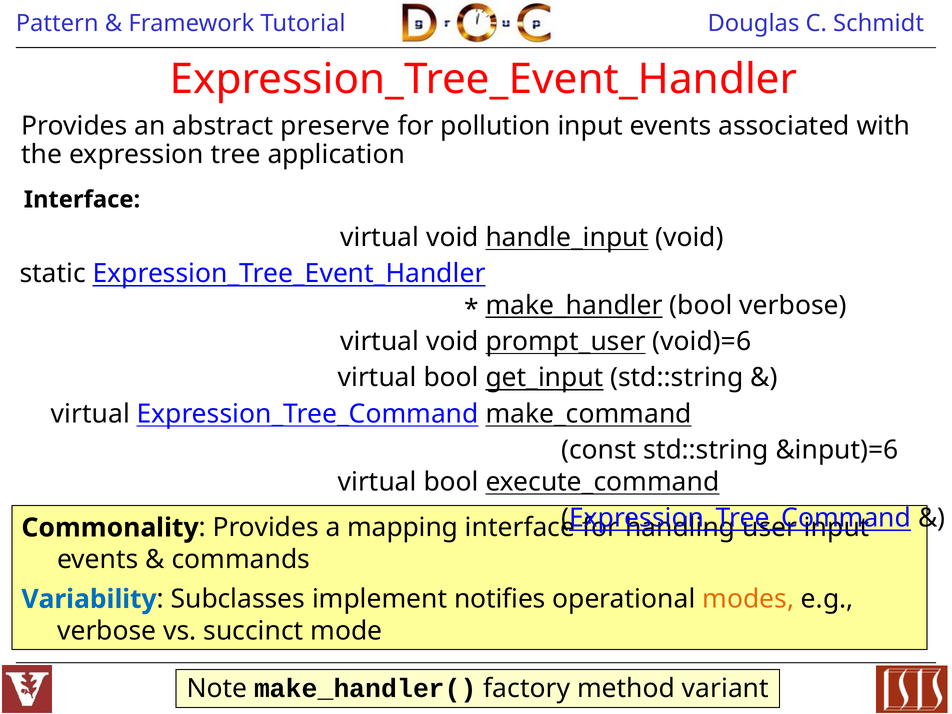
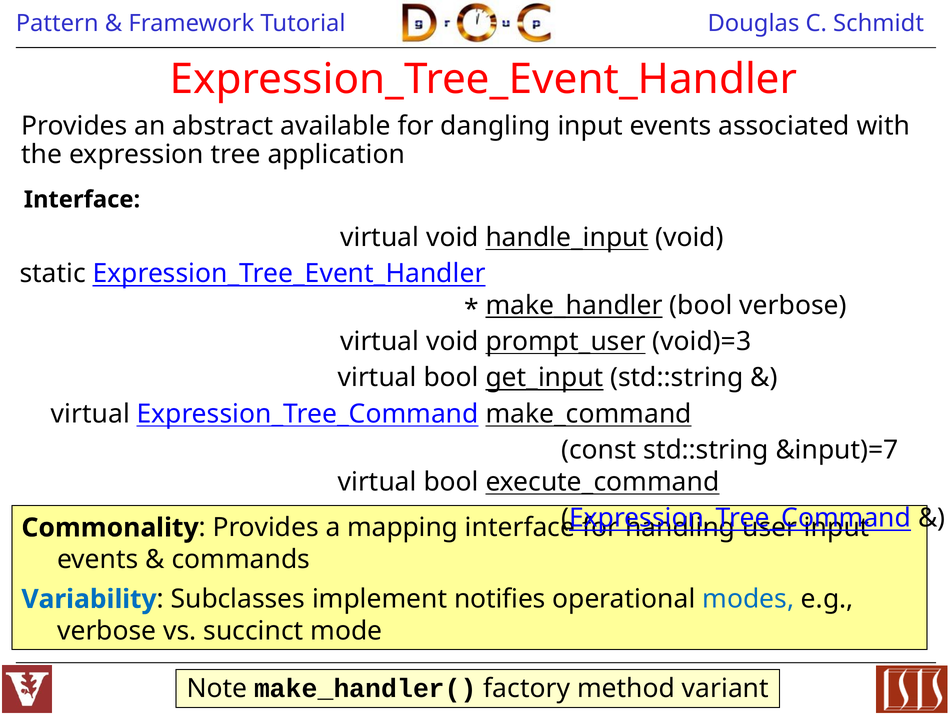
preserve: preserve -> available (335, 126)
pollution: pollution -> dangling (496, 126)
void)=6: void)=6 -> void)=3 (702, 342)
&input)=6: &input)=6 -> &input)=7 (837, 450)
modes colour: orange -> blue (748, 599)
